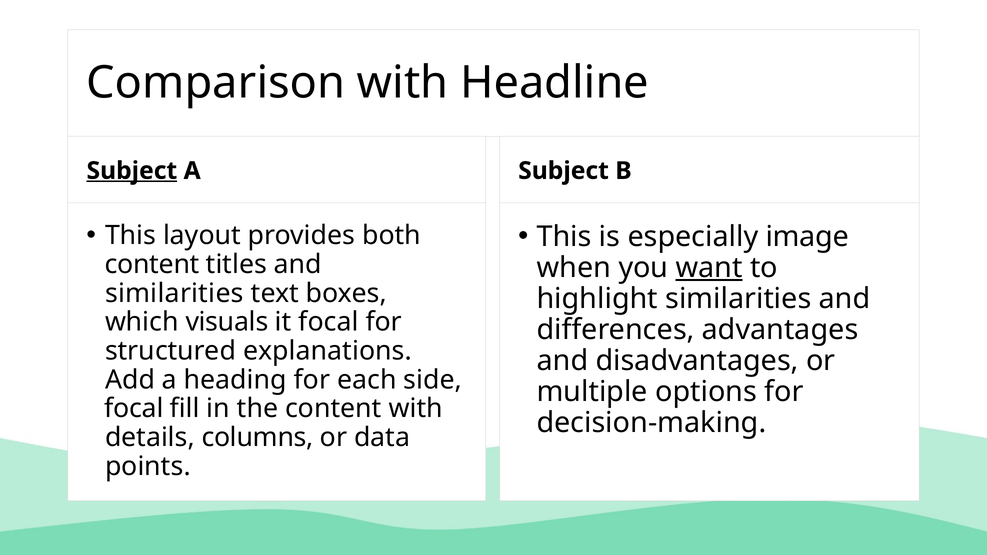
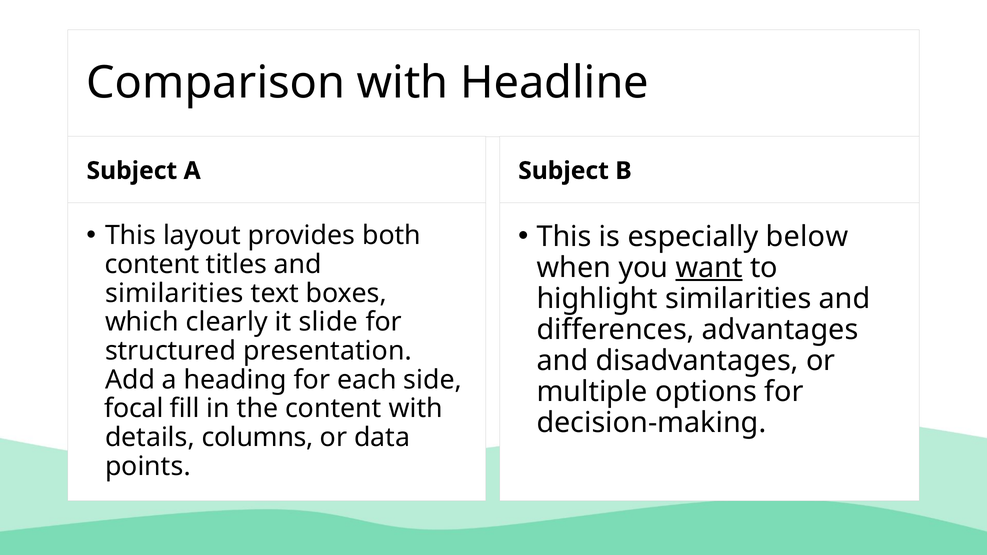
Subject underline: present -> none (132, 171)
image: image -> below (807, 237)
visuals: visuals -> clearly (227, 322)
it focal: focal -> slide (328, 322)
explanations: explanations -> presentation (327, 351)
